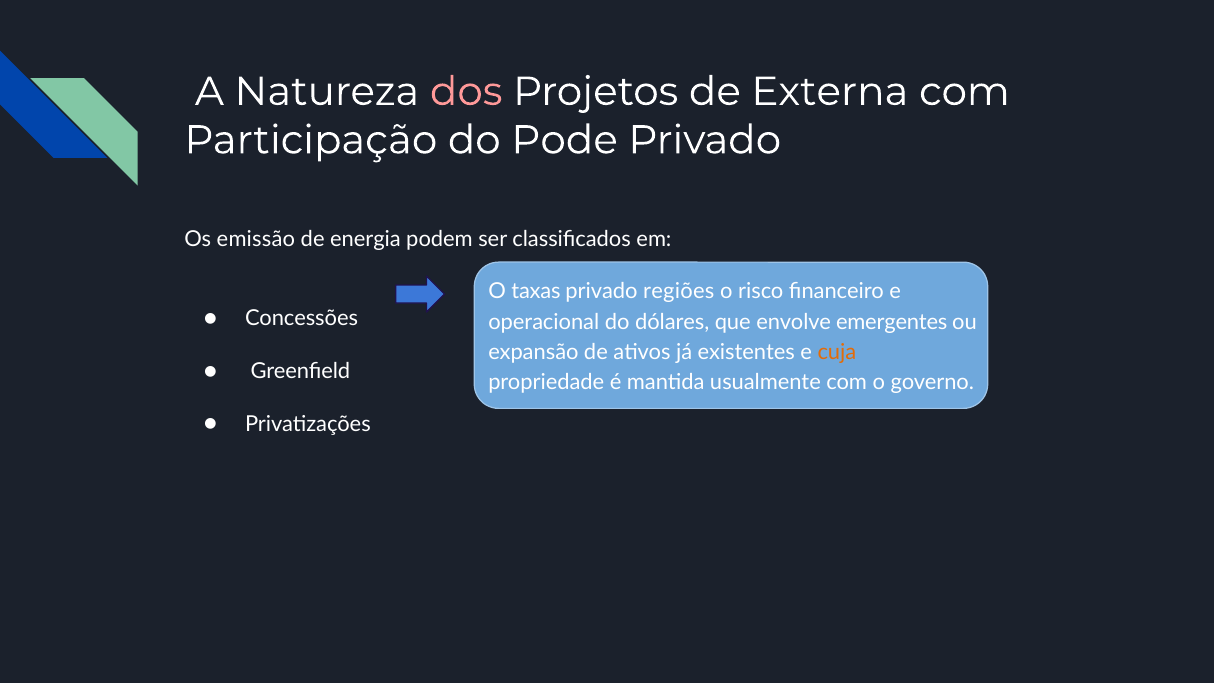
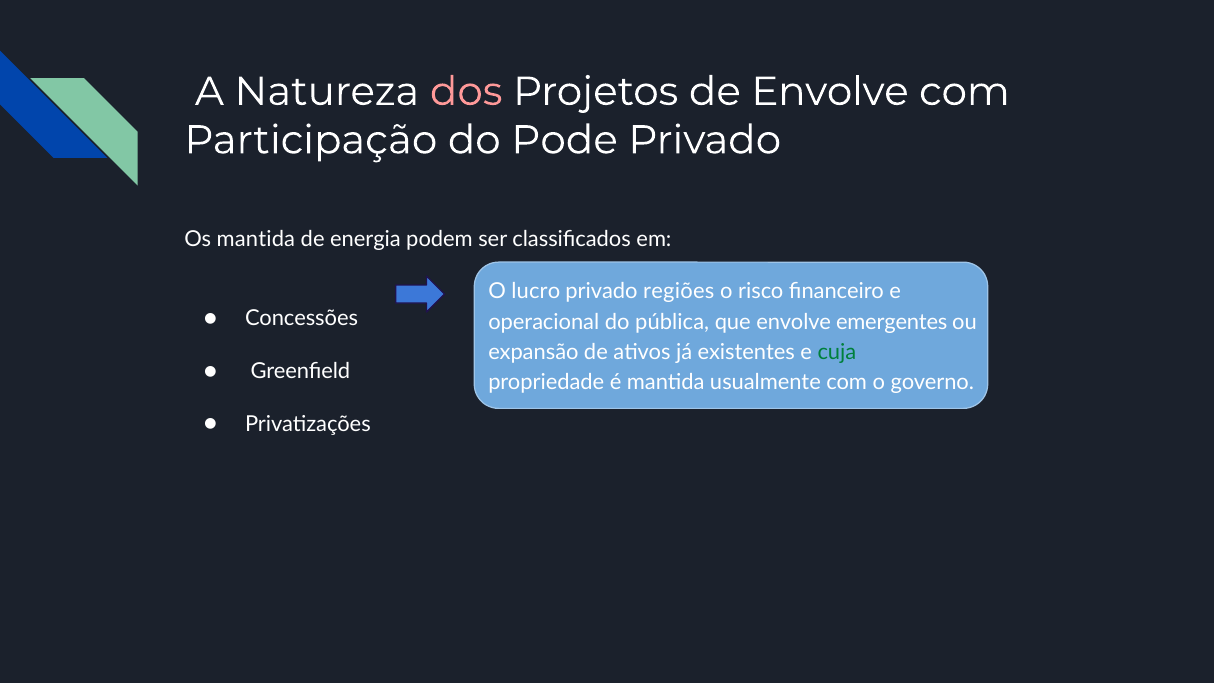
de Externa: Externa -> Envolve (830, 92)
Os emissão: emissão -> mantida (256, 239)
taxas: taxas -> lucro (536, 292)
dólares: dólares -> pública (672, 322)
cuja colour: orange -> green (837, 352)
